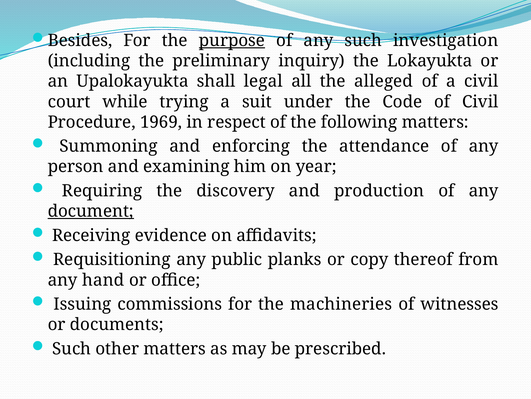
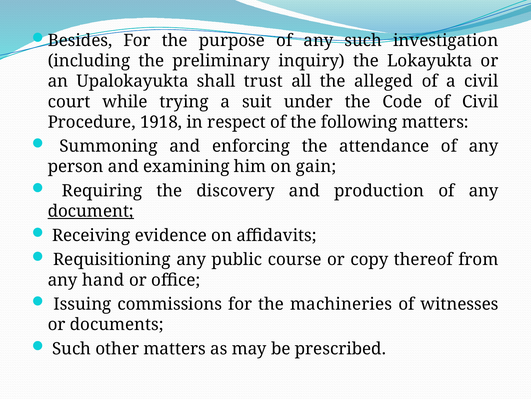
purpose underline: present -> none (232, 41)
legal: legal -> trust (263, 81)
1969: 1969 -> 1918 (161, 122)
year: year -> gain (316, 166)
planks: planks -> course (295, 259)
